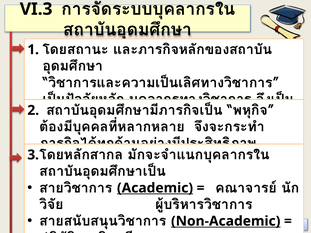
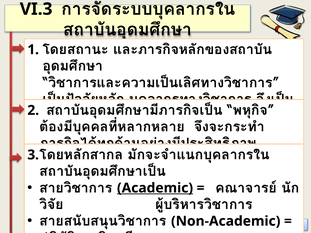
Non-Academic underline: present -> none (226, 221)
